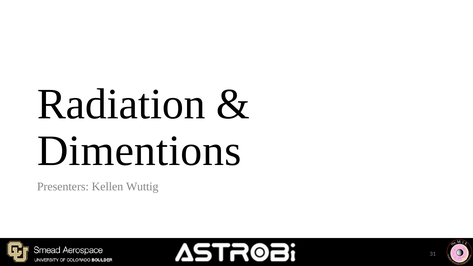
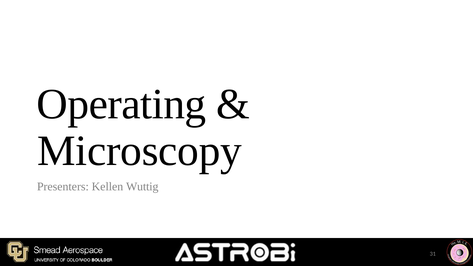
Radiation: Radiation -> Operating (121, 104)
Dimentions: Dimentions -> Microscopy (139, 151)
